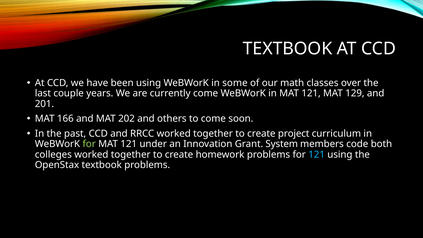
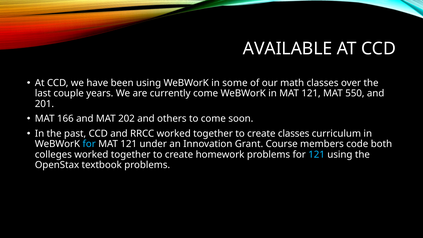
TEXTBOOK: TEXTBOOK -> AVAILABLE (288, 49)
129: 129 -> 550 (355, 93)
create project: project -> classes (294, 134)
for colour: light green -> light blue (89, 144)
System: System -> Course (282, 144)
